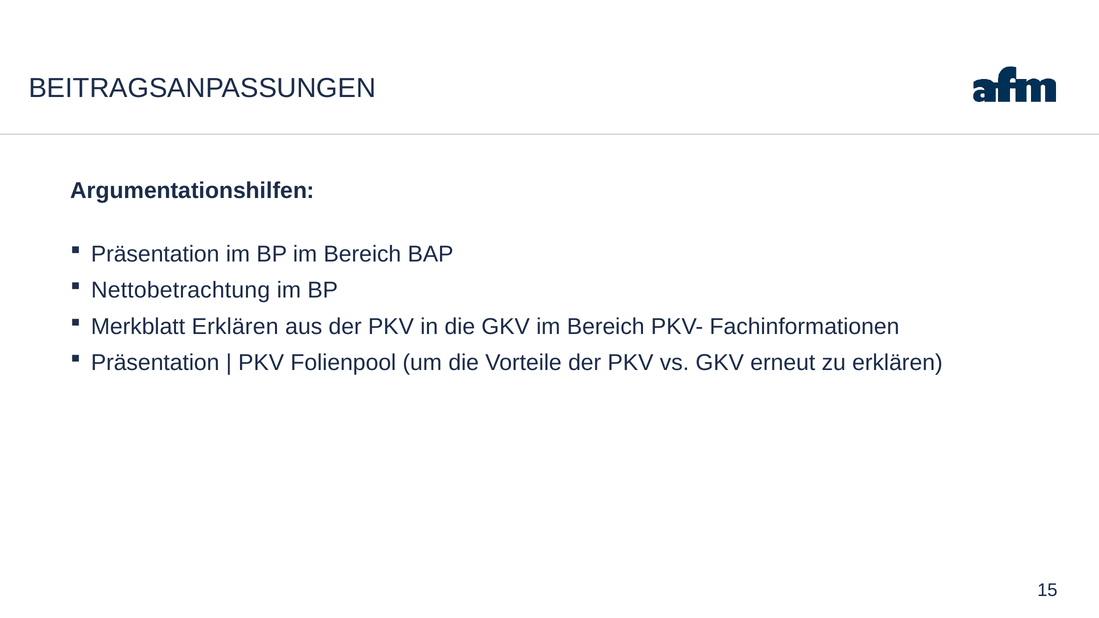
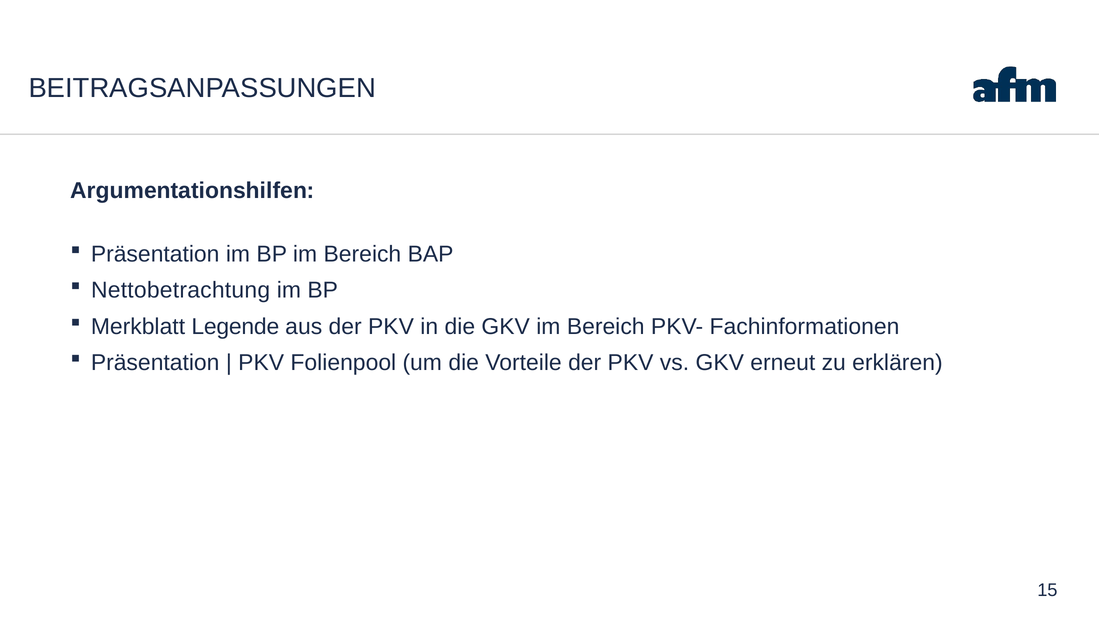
Merkblatt Erklären: Erklären -> Legende (235, 327)
